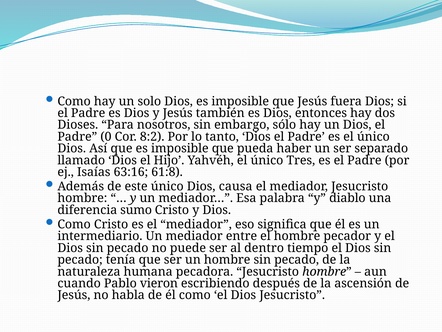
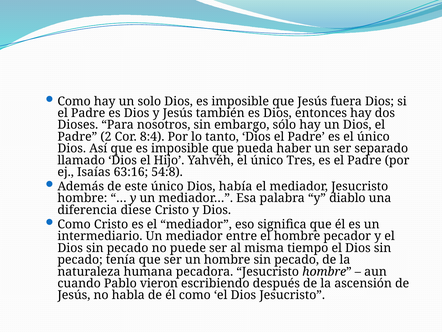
0: 0 -> 2 (106, 137)
8:2: 8:2 -> 8:4 (152, 137)
61:8: 61:8 -> 54:8 (167, 172)
causa: causa -> había (236, 186)
sumo: sumo -> diese (136, 210)
dentro: dentro -> misma (264, 248)
